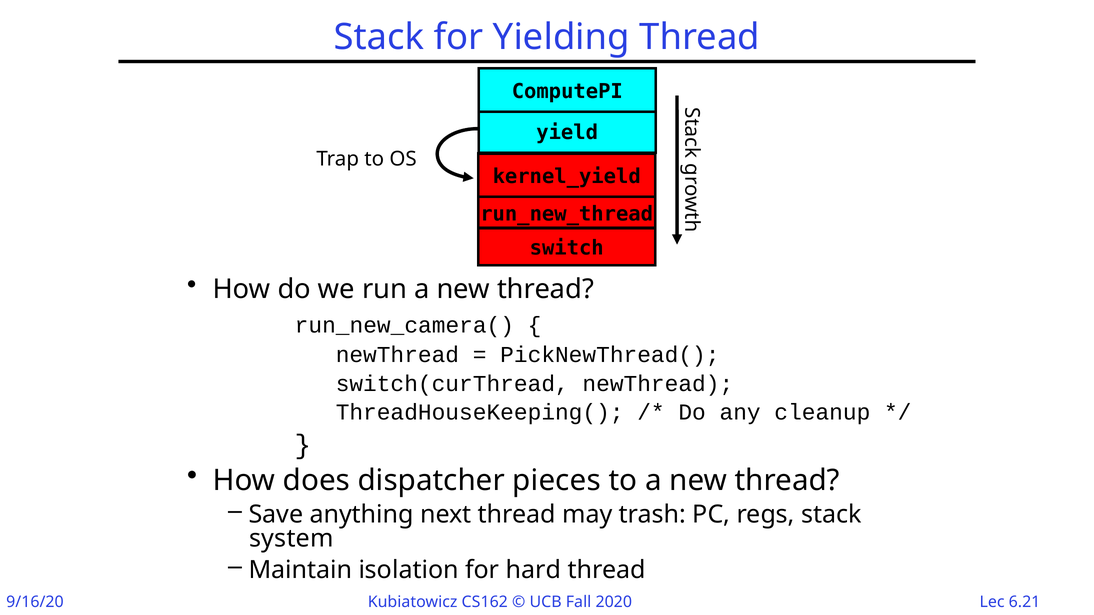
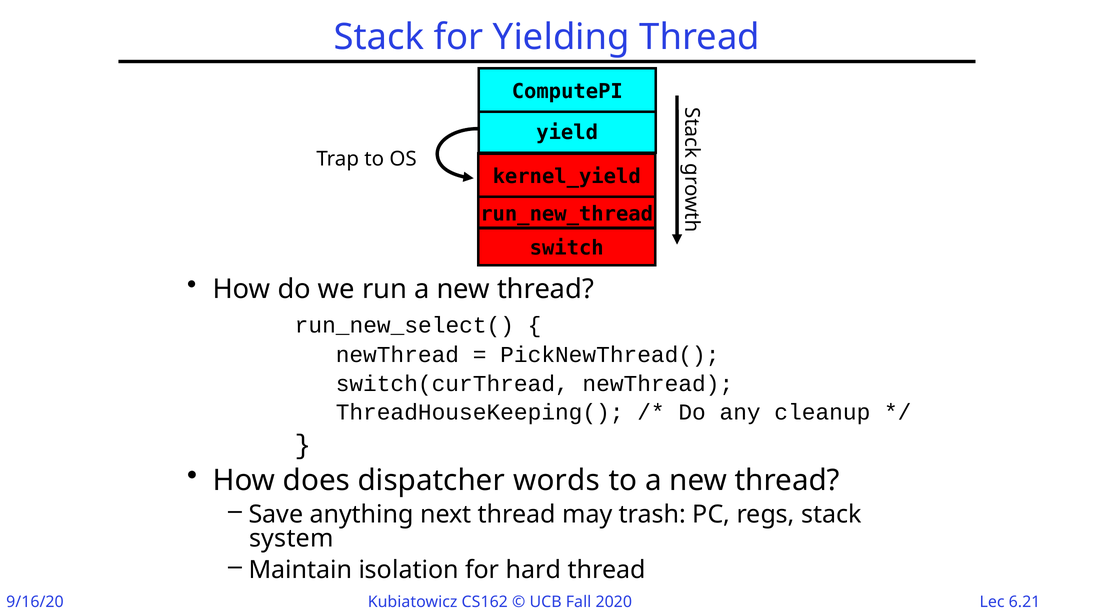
run_new_camera(: run_new_camera( -> run_new_select( (404, 326)
pieces: pieces -> words (557, 481)
